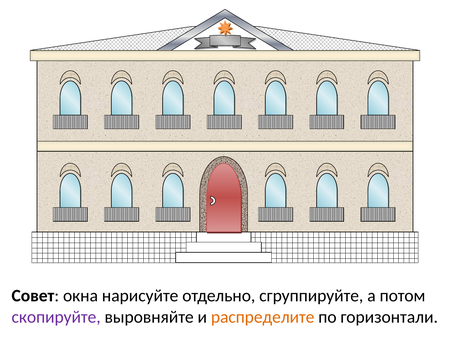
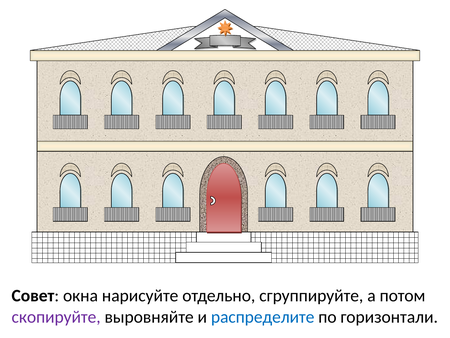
распределите colour: orange -> blue (263, 316)
